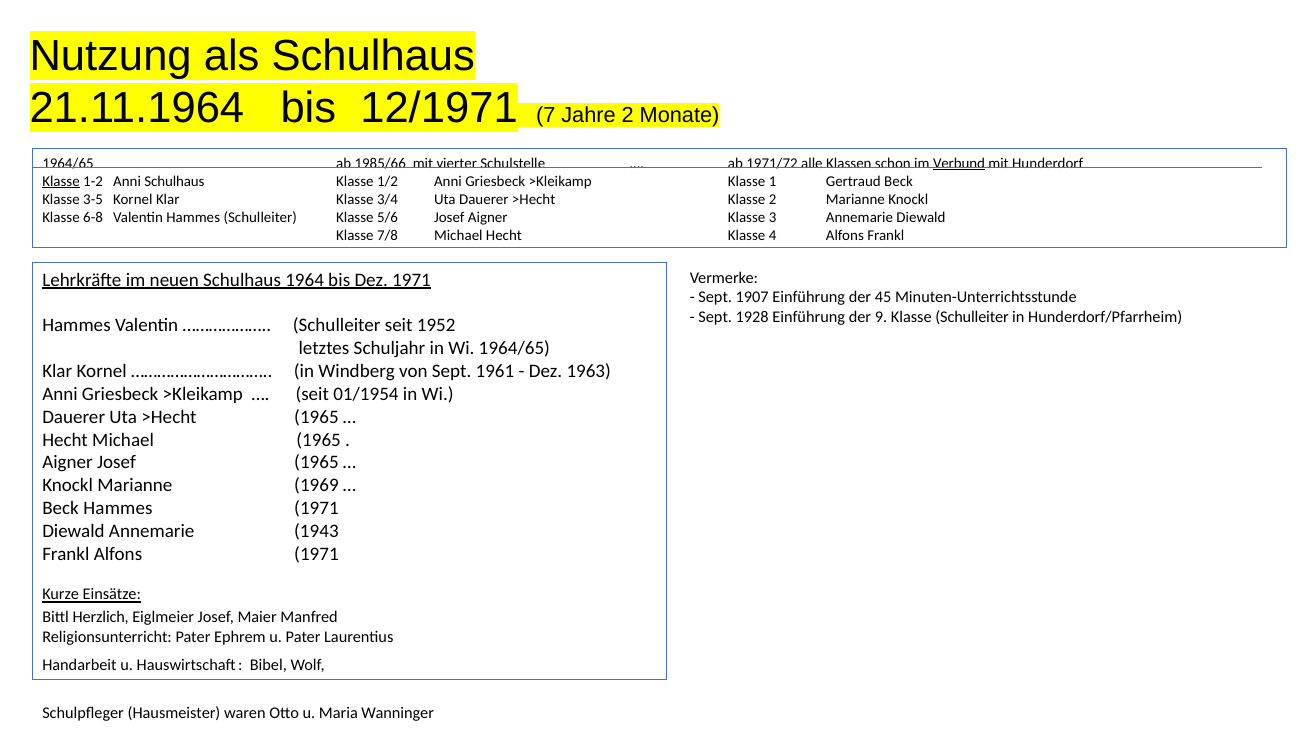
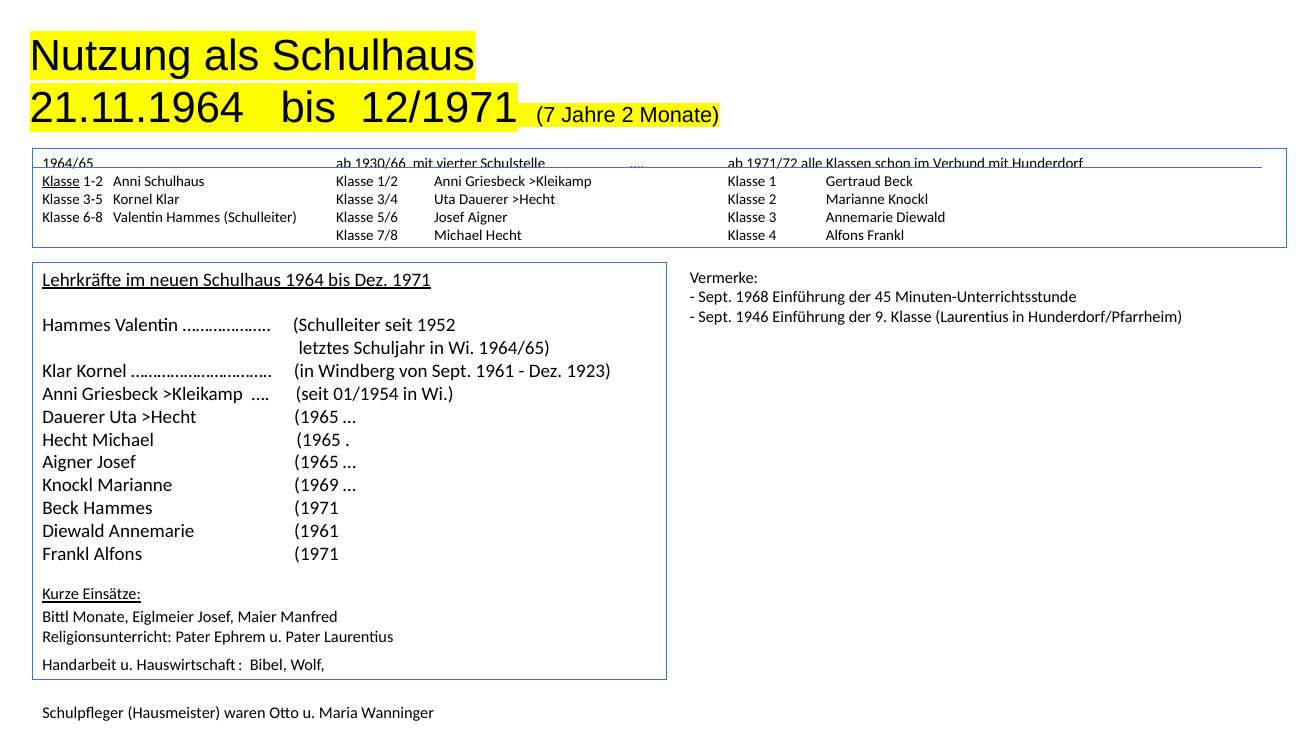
1985/66: 1985/66 -> 1930/66 (380, 164)
Verbund underline: present -> none (959, 164)
1907: 1907 -> 1968 (752, 298)
1928: 1928 -> 1946 (752, 317)
Klasse Schulleiter: Schulleiter -> Laurentius (972, 317)
1963: 1963 -> 1923 (589, 372)
Annemarie 1943: 1943 -> 1961 (316, 532)
Bittl Herzlich: Herzlich -> Monate (101, 617)
